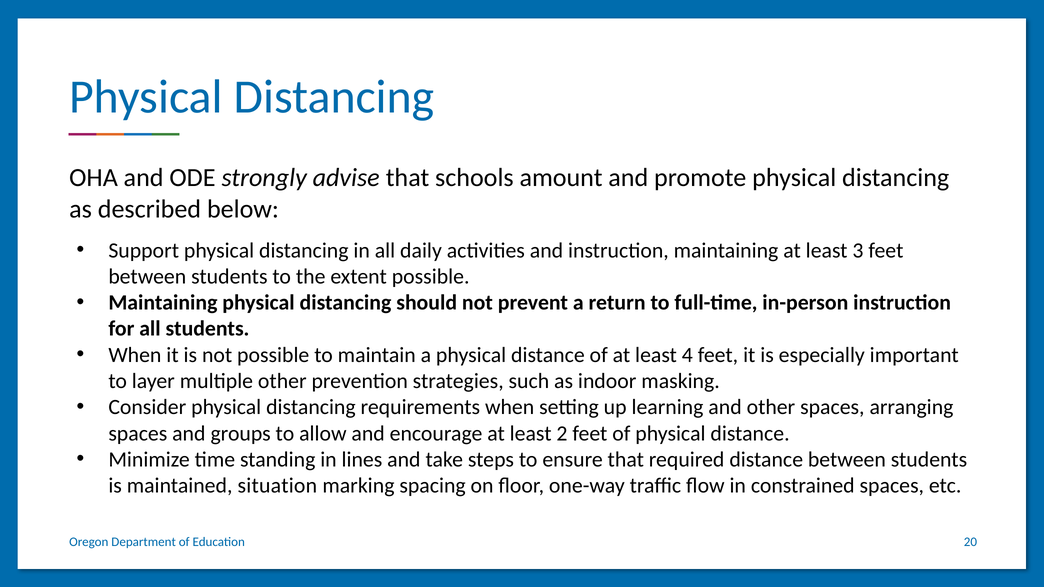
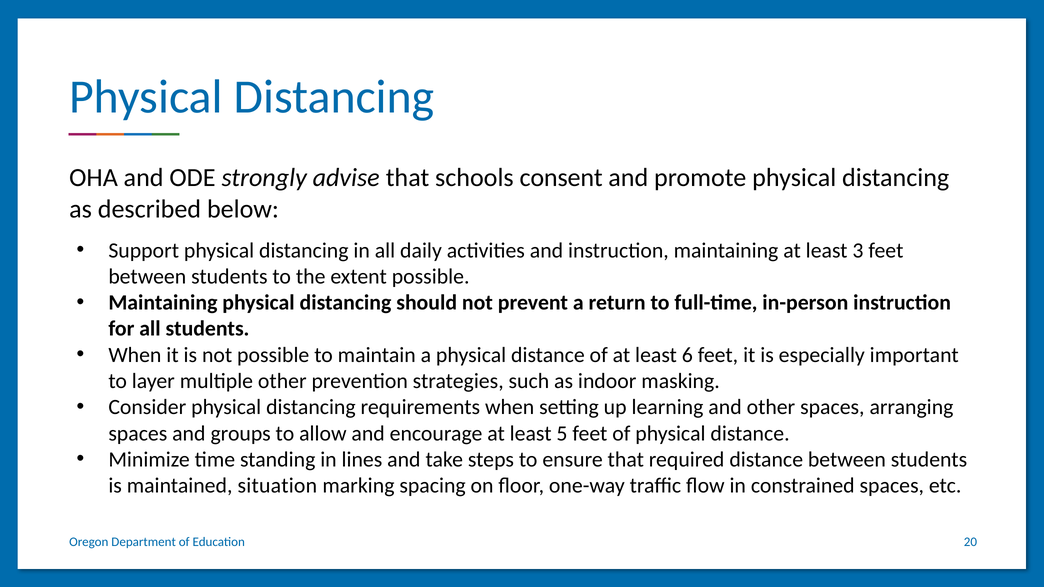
amount: amount -> consent (561, 178)
4: 4 -> 6 (687, 355)
2: 2 -> 5 (562, 434)
